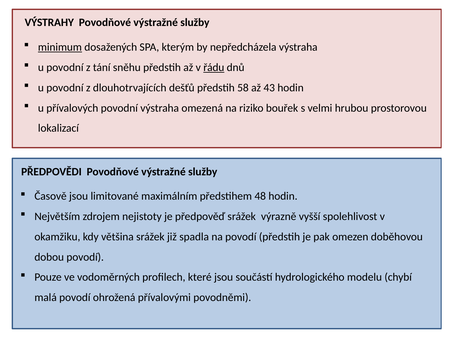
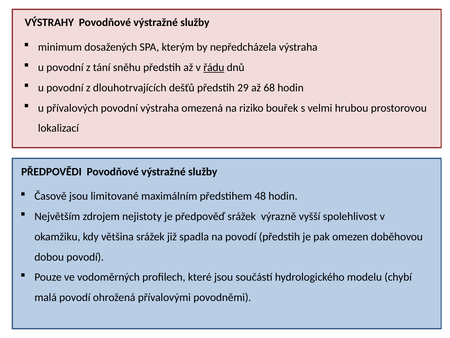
minimum underline: present -> none (60, 47)
58: 58 -> 29 (243, 88)
43: 43 -> 68 (269, 88)
